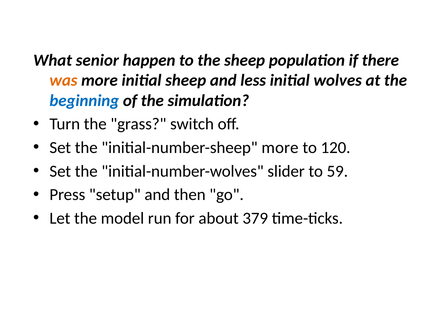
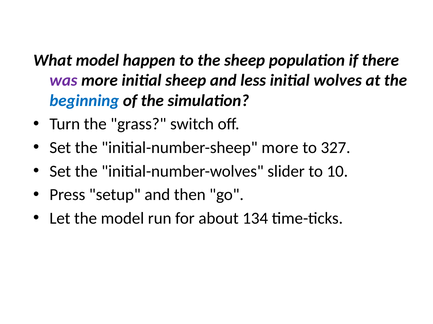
What senior: senior -> model (97, 60)
was colour: orange -> purple (63, 81)
120: 120 -> 327 (336, 148)
59: 59 -> 10 (337, 172)
379: 379 -> 134 (255, 219)
